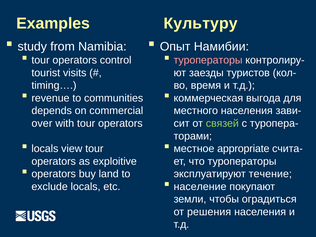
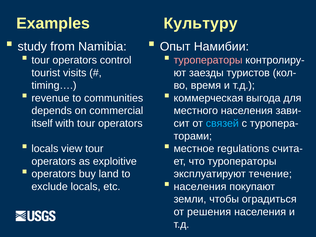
over: over -> itself (42, 123)
связей colour: light green -> light blue (222, 123)
appropriate: appropriate -> regulations (243, 149)
население: население -> населения (200, 187)
